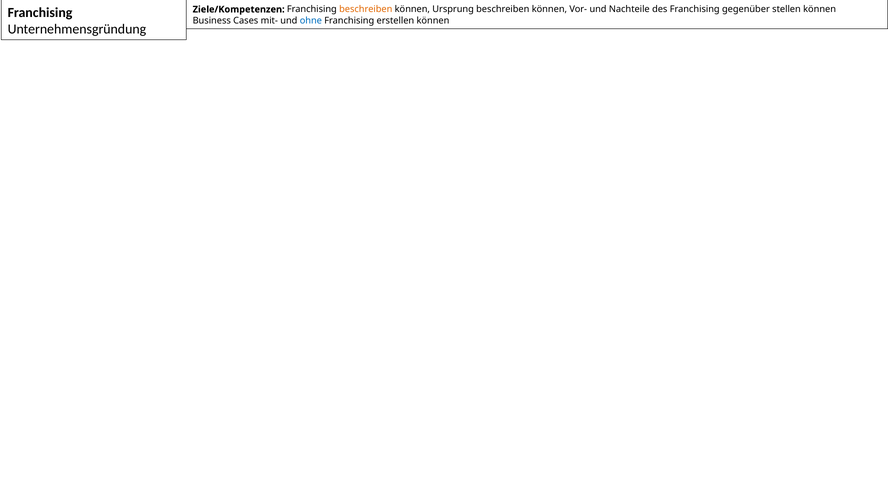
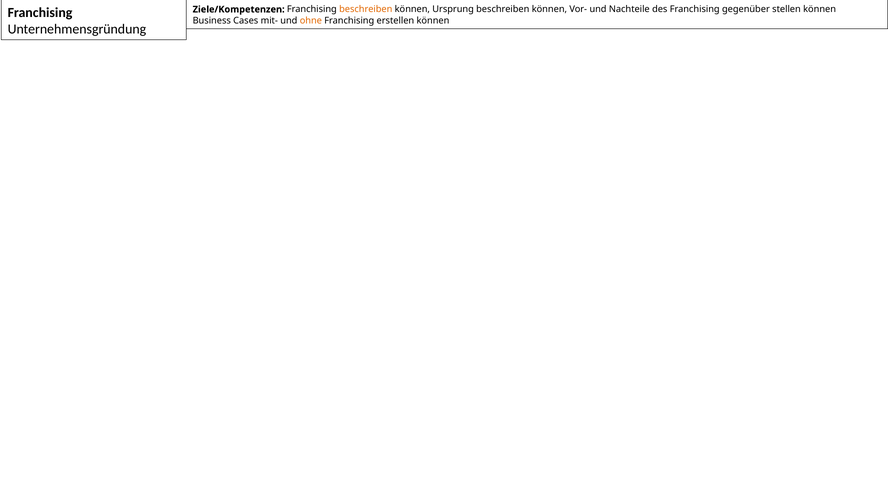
ohne colour: blue -> orange (311, 20)
